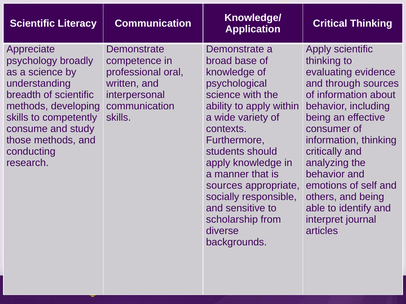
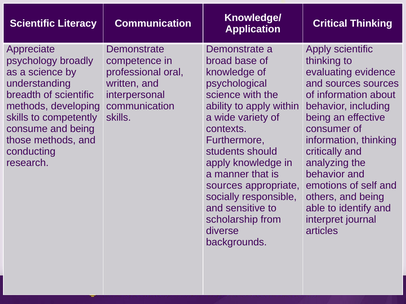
and through: through -> sources (343, 83)
consume and study: study -> being (82, 129)
